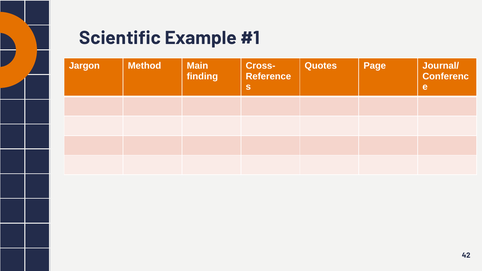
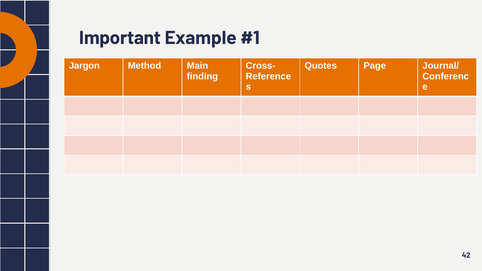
Scientific: Scientific -> Important (120, 38)
